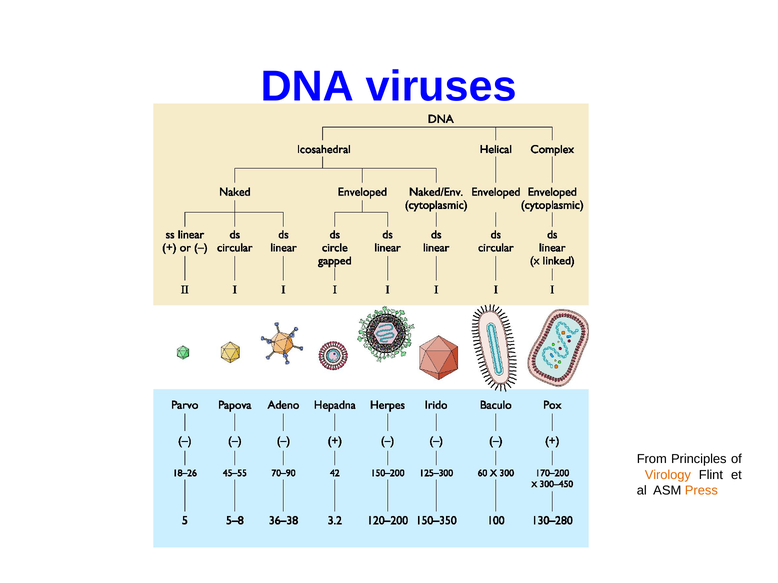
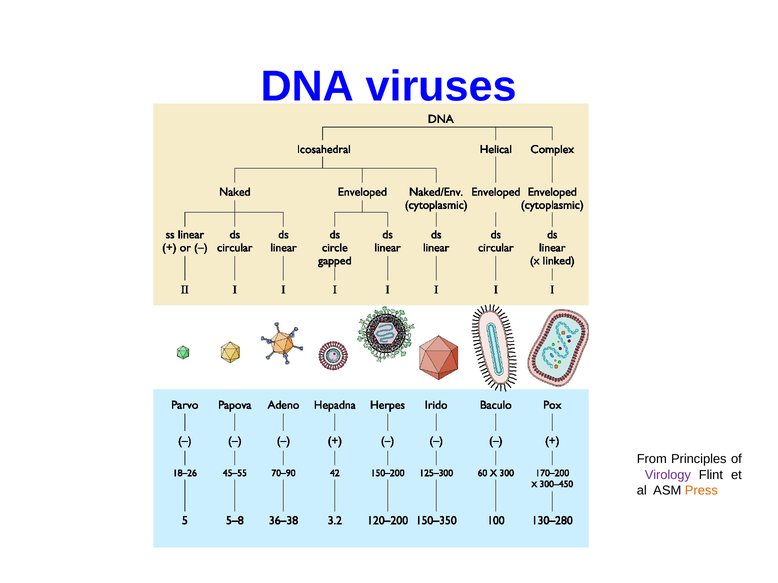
Virology colour: orange -> purple (668, 475)
